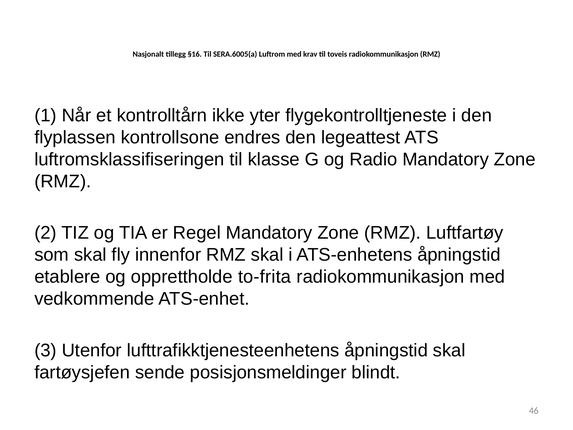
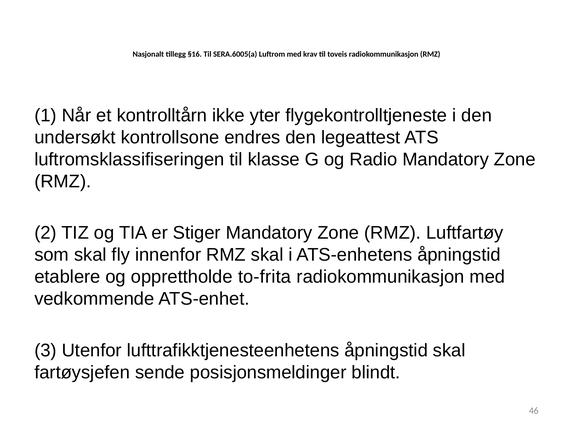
flyplassen: flyplassen -> undersøkt (75, 137)
Regel: Regel -> Stiger (197, 233)
